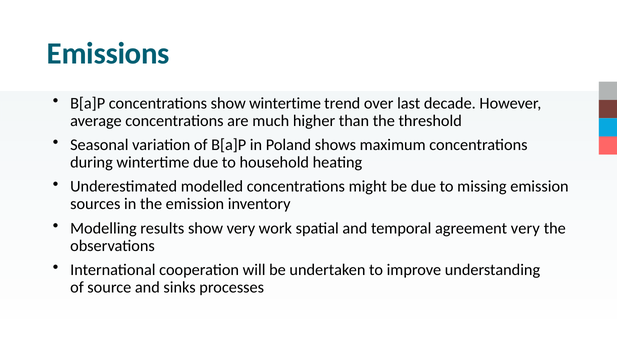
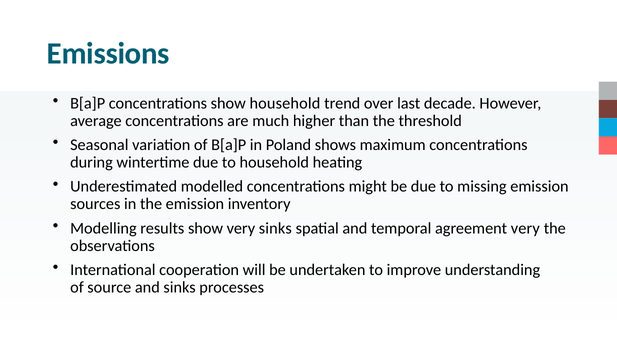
show wintertime: wintertime -> household (285, 103)
very work: work -> sinks (275, 228)
